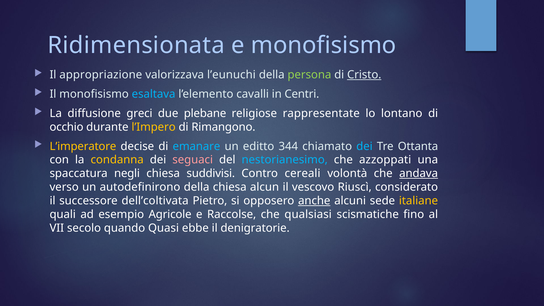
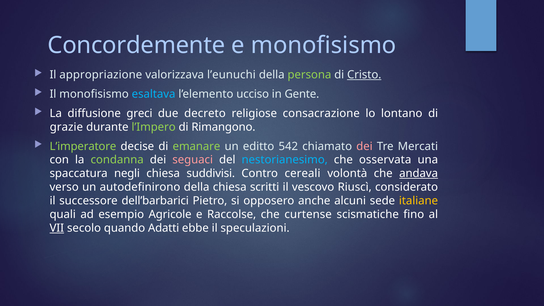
Ridimensionata: Ridimensionata -> Concordemente (136, 45)
cavalli: cavalli -> ucciso (253, 94)
Centri: Centri -> Gente (302, 94)
plebane: plebane -> decreto (205, 113)
rappresentate: rappresentate -> consacrazione (321, 113)
occhio: occhio -> grazie (66, 127)
l’Impero colour: yellow -> light green (154, 127)
L’imperatore colour: yellow -> light green (83, 146)
emanare colour: light blue -> light green (196, 146)
344: 344 -> 542 (288, 146)
dei colour: light blue -> pink (364, 146)
Ottanta: Ottanta -> Mercati (418, 146)
condanna colour: yellow -> light green (117, 160)
azzoppati: azzoppati -> osservata (385, 160)
alcun: alcun -> scritti (265, 187)
dell’coltivata: dell’coltivata -> dell’barbarici (155, 201)
anche underline: present -> none (314, 201)
qualsiasi: qualsiasi -> curtense (308, 214)
VII underline: none -> present (57, 228)
Quasi: Quasi -> Adatti (164, 228)
denigratorie: denigratorie -> speculazioni (255, 228)
